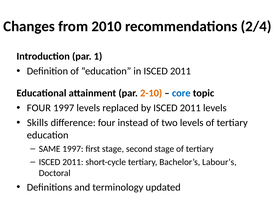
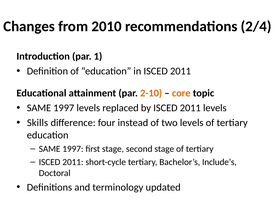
core colour: blue -> orange (181, 93)
FOUR: FOUR -> SAME (39, 108)
Labour’s: Labour’s -> Include’s (219, 162)
